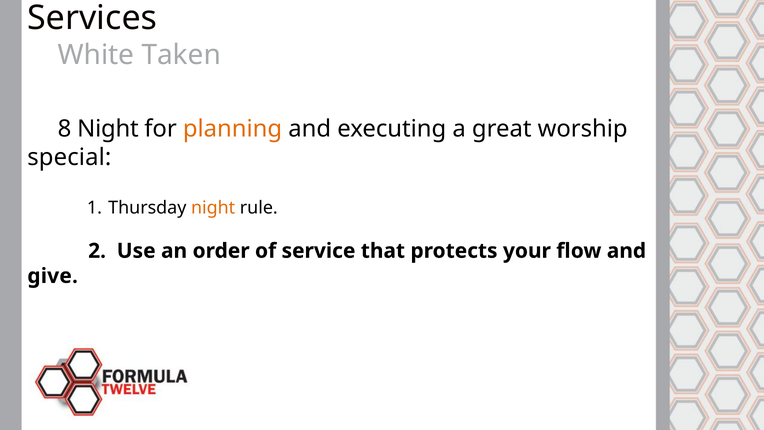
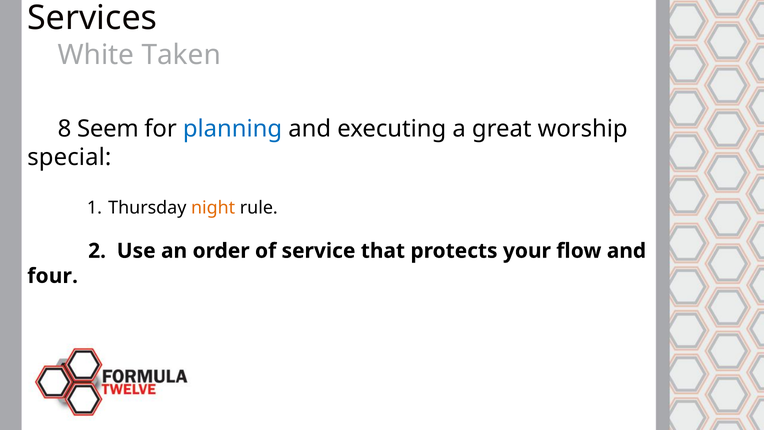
8 Night: Night -> Seem (108, 129)
planning colour: orange -> blue (233, 129)
give: give -> four (53, 276)
